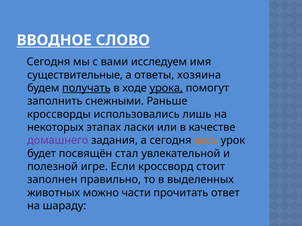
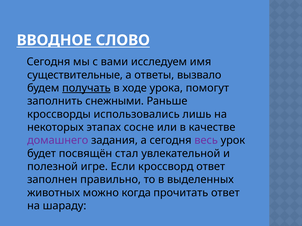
хозяина: хозяина -> вызвало (199, 75)
урока underline: present -> none (166, 88)
ласки: ласки -> сосне (139, 128)
весь colour: orange -> purple (206, 141)
кроссворд стоит: стоит -> ответ (211, 167)
части: части -> когда (136, 193)
